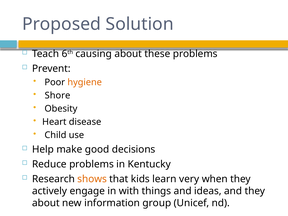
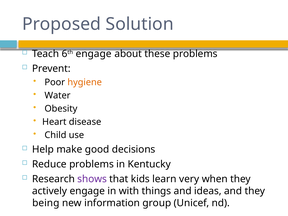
6th causing: causing -> engage (94, 54)
Shore: Shore -> Water (58, 95)
shows colour: orange -> purple (92, 179)
about: about -> being (46, 203)
